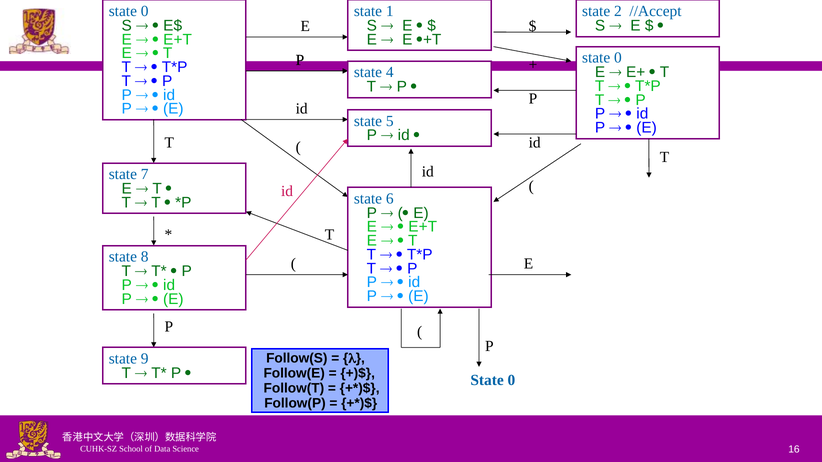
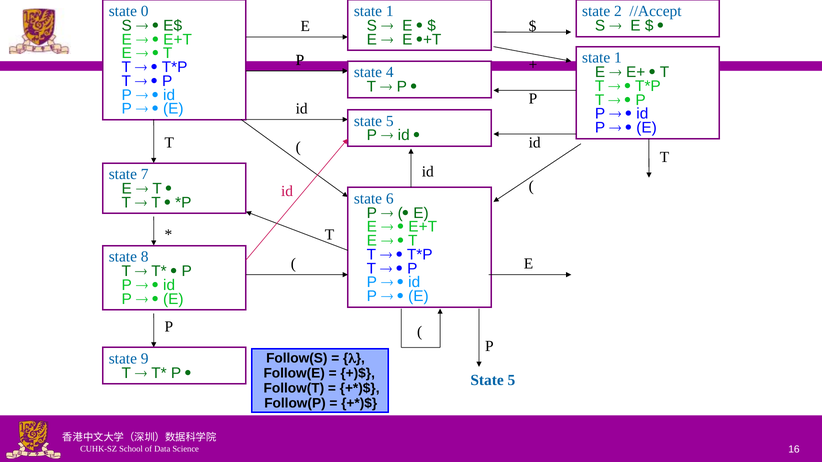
0: 0 -> 1 (618, 58)
0: 0 -> 5 (511, 380)
